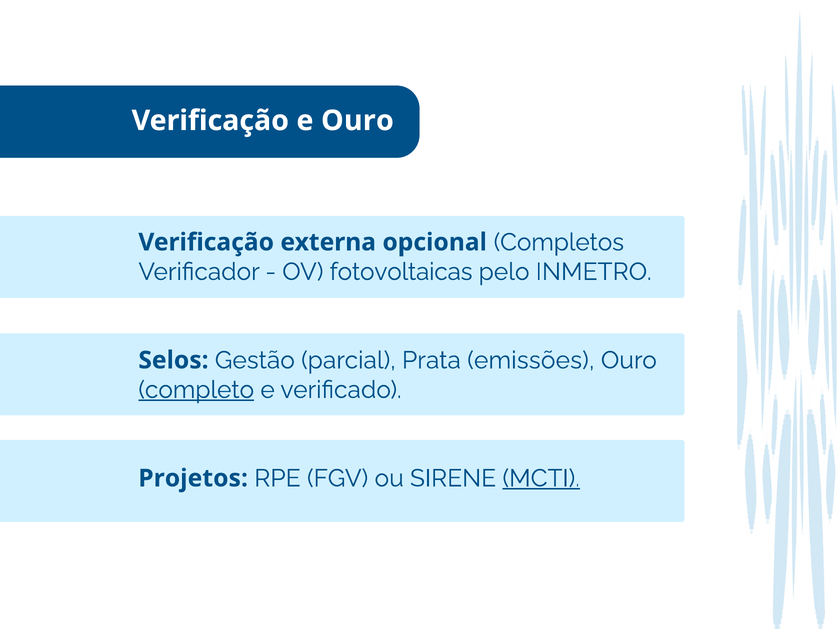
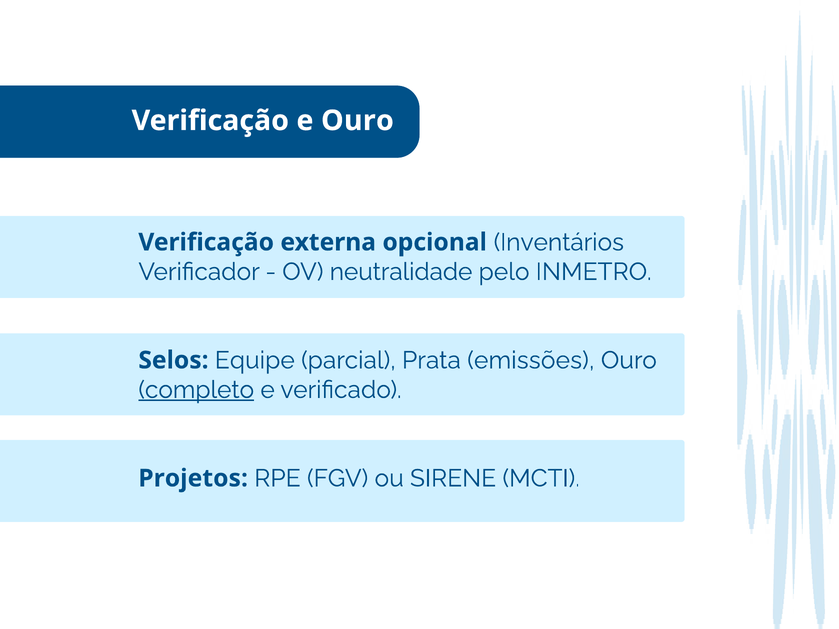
Completos: Completos -> Inventários (559, 242)
fotovoltaicas: fotovoltaicas -> neutralidade (401, 272)
Gestão: Gestão -> Equipe (255, 360)
MCTI underline: present -> none (541, 478)
